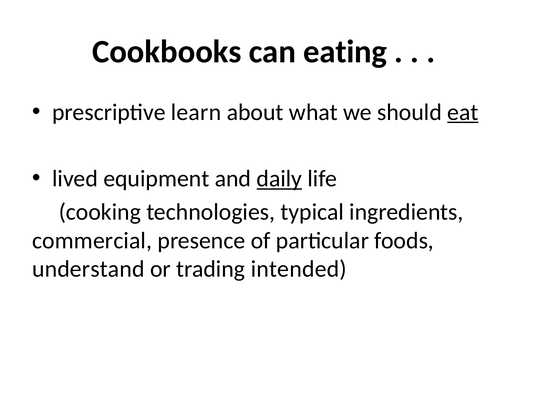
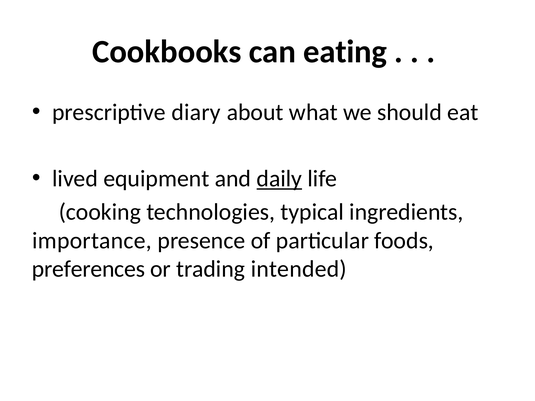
learn: learn -> diary (196, 112)
eat underline: present -> none (463, 112)
commercial: commercial -> importance (92, 241)
understand: understand -> preferences (88, 269)
